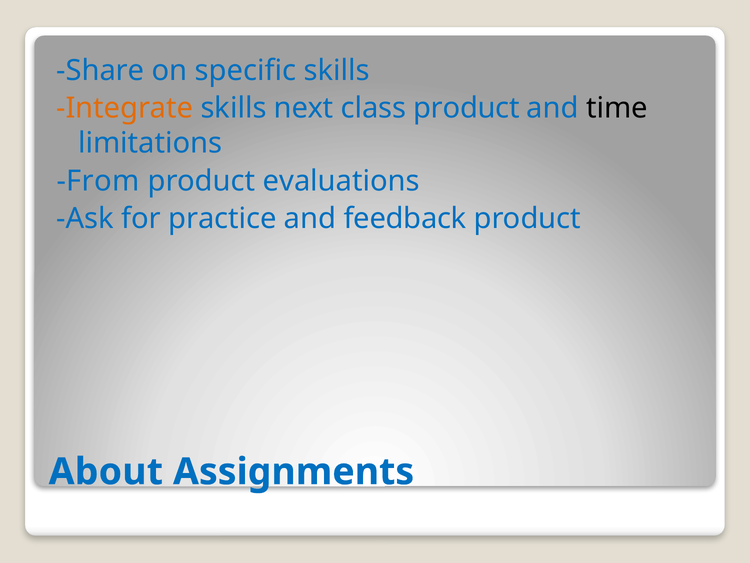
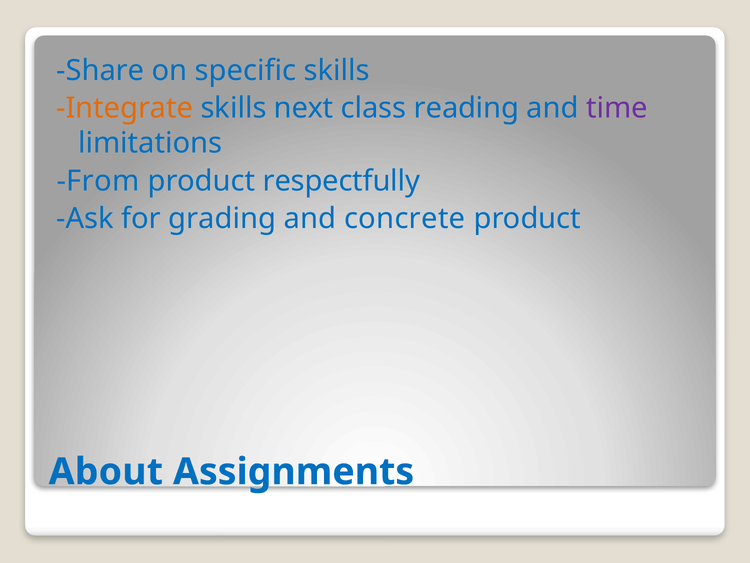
class product: product -> reading (466, 108)
time colour: black -> purple (617, 108)
evaluations: evaluations -> respectfully (341, 181)
practice: practice -> grading (222, 218)
feedback: feedback -> concrete (405, 218)
